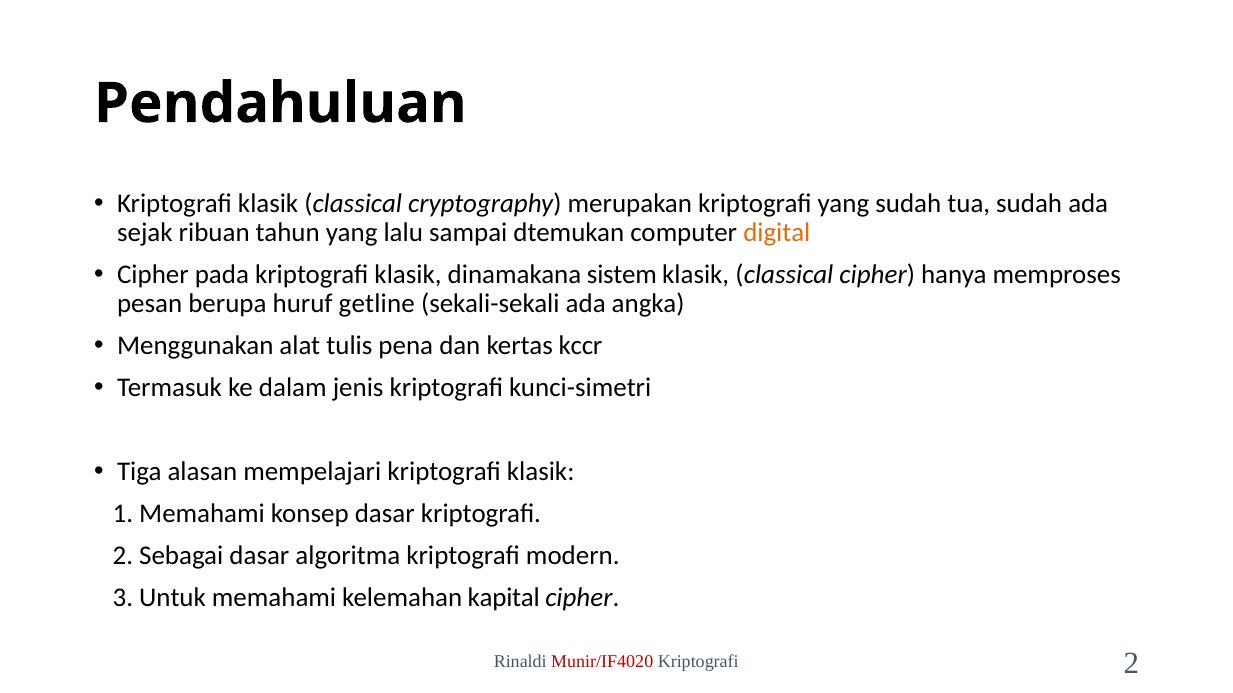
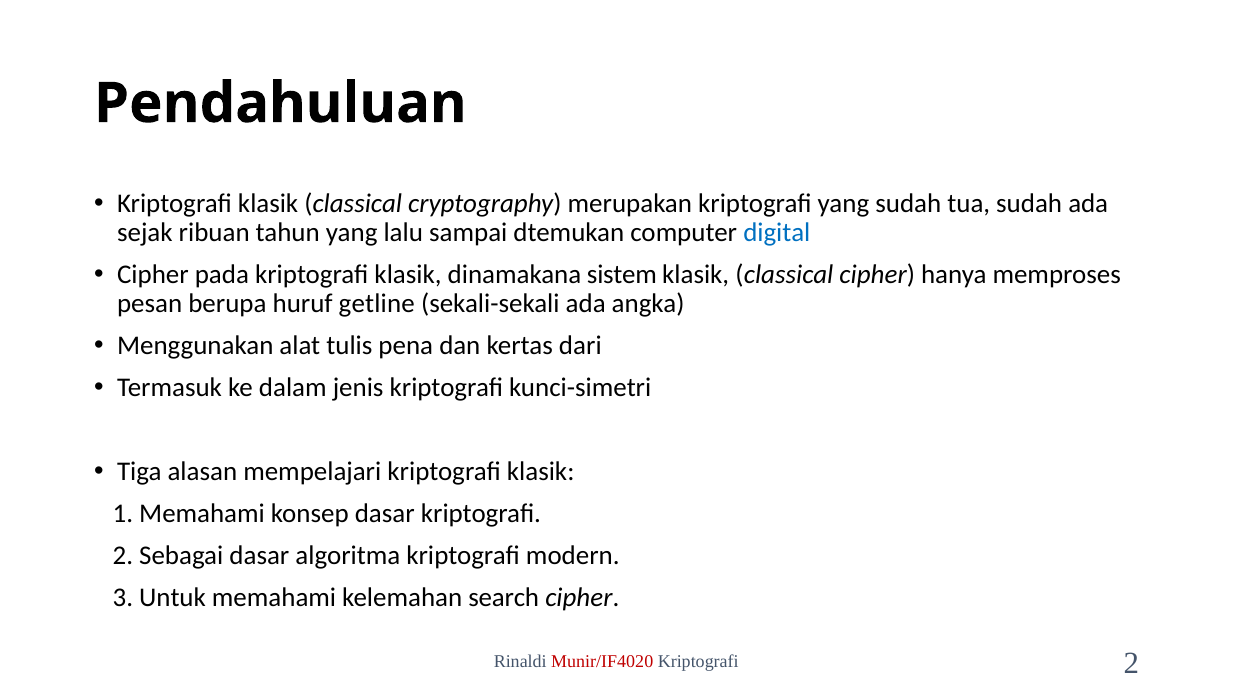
digital colour: orange -> blue (777, 233)
kccr: kccr -> dari (580, 346)
kapital: kapital -> search (504, 598)
